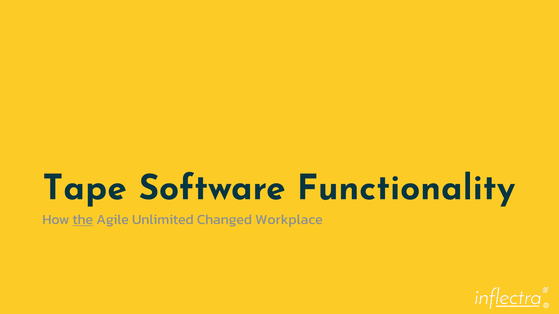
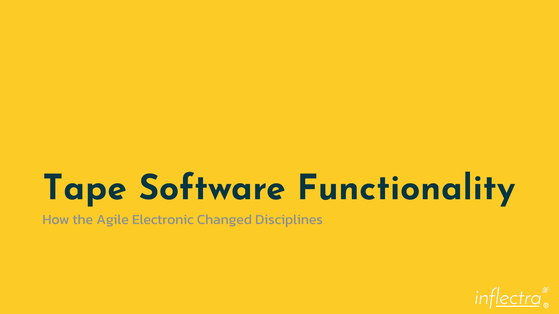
the underline: present -> none (83, 220)
Unlimited: Unlimited -> Electronic (163, 220)
Workplace: Workplace -> Disciplines (289, 220)
